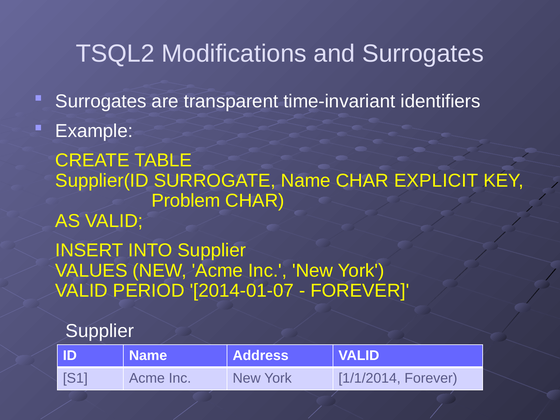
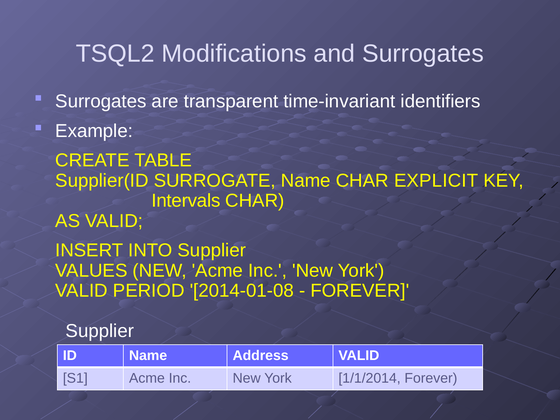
Problem: Problem -> Intervals (186, 201)
2014-01-07: 2014-01-07 -> 2014-01-08 (242, 291)
